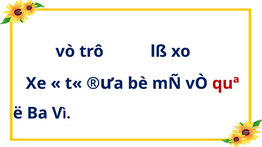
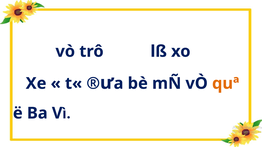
quª colour: red -> orange (226, 84)
